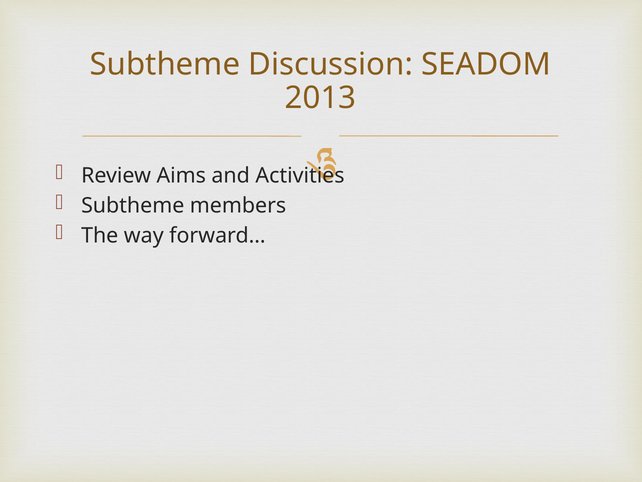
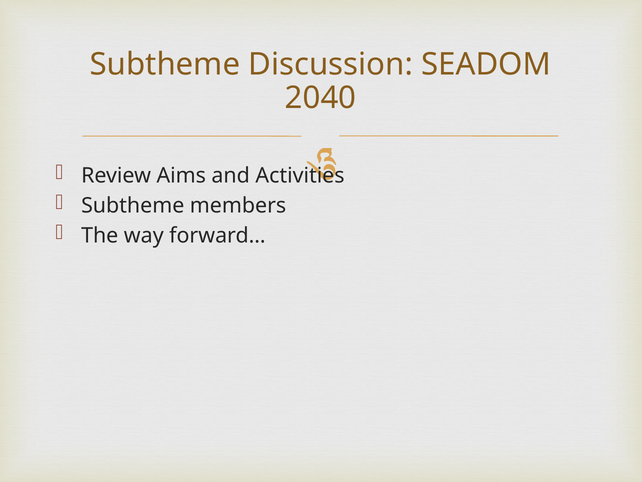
2013: 2013 -> 2040 (321, 98)
